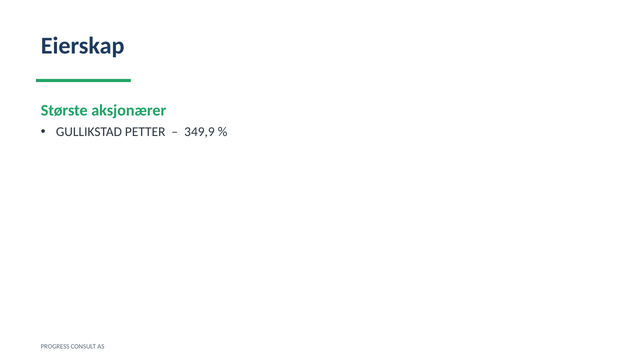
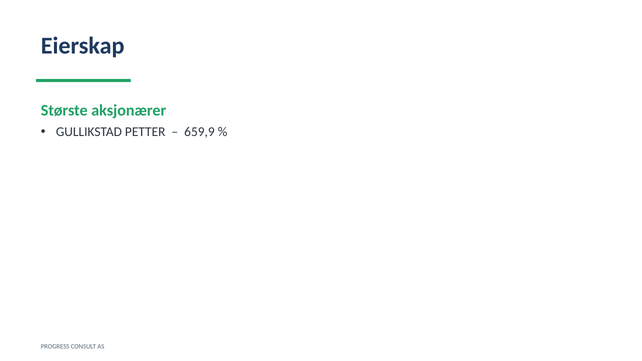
349,9: 349,9 -> 659,9 (199, 132)
